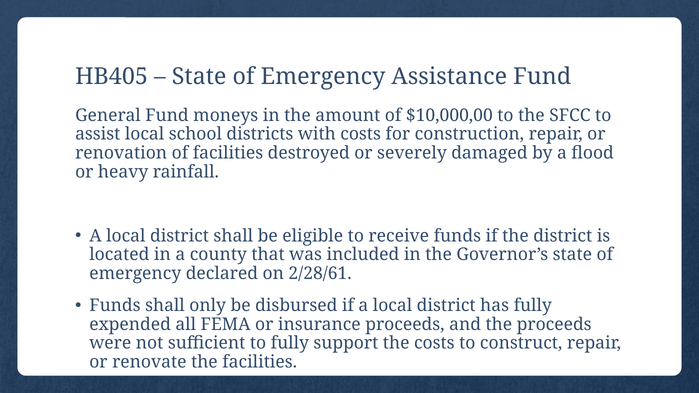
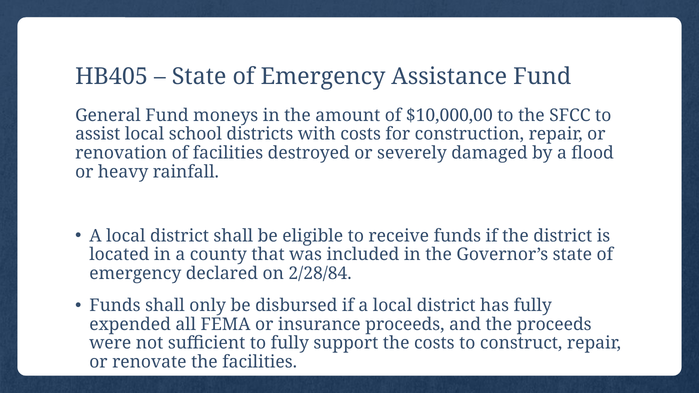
2/28/61: 2/28/61 -> 2/28/84 (320, 274)
